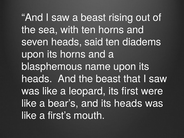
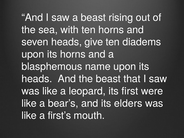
said: said -> give (94, 42)
and its heads: heads -> elders (128, 103)
